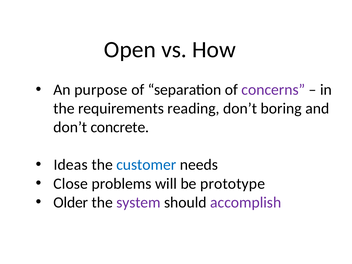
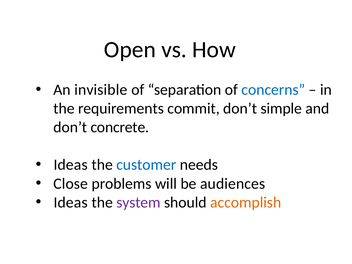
purpose: purpose -> invisible (101, 90)
concerns colour: purple -> blue (273, 90)
reading: reading -> commit (194, 109)
boring: boring -> simple (281, 109)
prototype: prototype -> audiences (233, 184)
Older: Older -> Ideas (71, 202)
accomplish colour: purple -> orange (246, 202)
